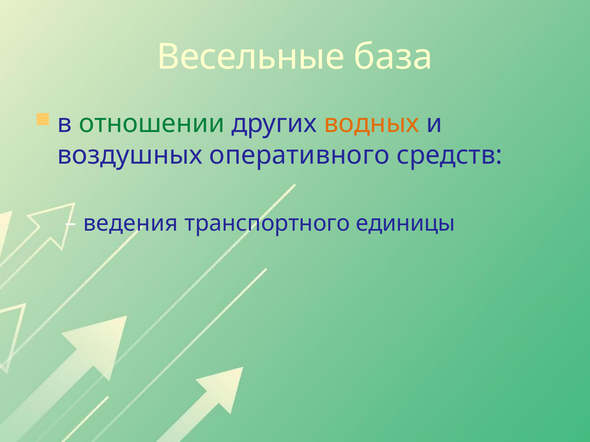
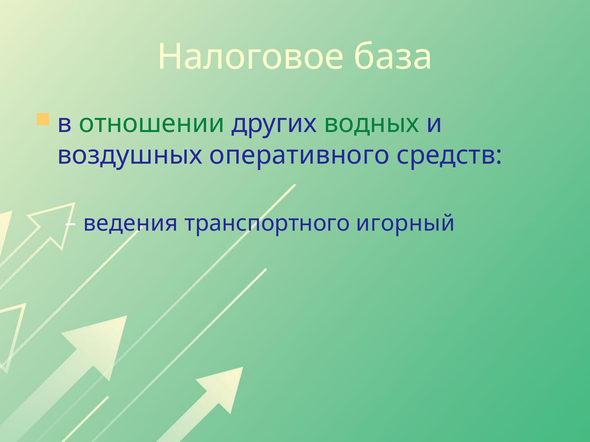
Весельные: Весельные -> Налоговое (251, 57)
водных colour: orange -> green (372, 124)
единицы: единицы -> игорный (405, 224)
